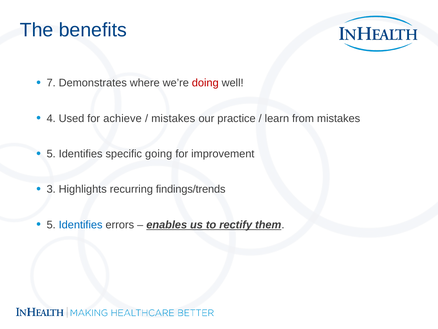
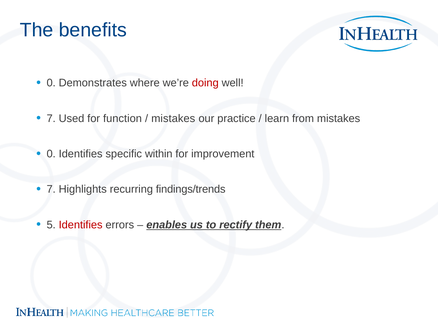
7: 7 -> 0 (51, 83)
4: 4 -> 7 (51, 118)
achieve: achieve -> function (123, 118)
5: 5 -> 0 (51, 154)
going: going -> within (159, 154)
3: 3 -> 7 (51, 189)
Identifies colour: blue -> red (81, 225)
